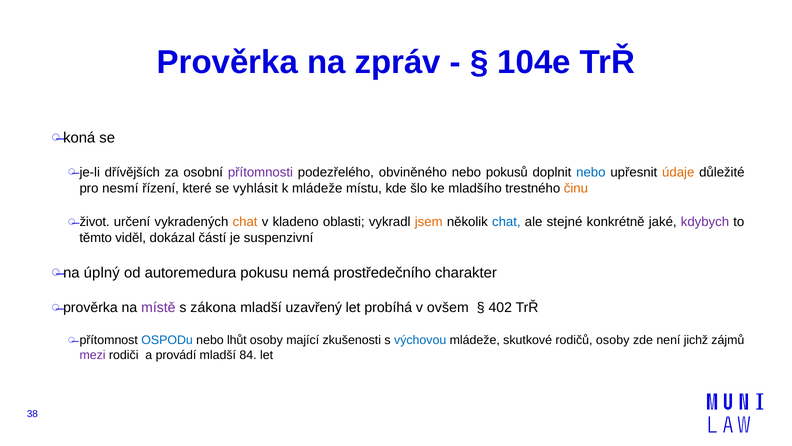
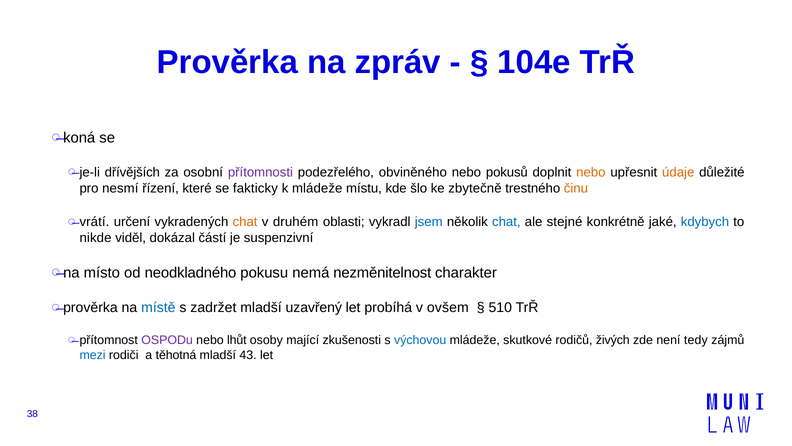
nebo colour: blue -> orange (591, 172)
vyhlásit: vyhlásit -> fakticky (255, 188)
mladšího: mladšího -> zbytečně (475, 188)
život: život -> vrátí (94, 222)
kladeno: kladeno -> druhém (296, 222)
jsem colour: orange -> blue (429, 222)
kdybych colour: purple -> blue (705, 222)
těmto: těmto -> nikde (96, 238)
úplný: úplný -> místo (102, 272)
autoremedura: autoremedura -> neodkladného (191, 272)
prostředečního: prostředečního -> nezměnitelnost (382, 272)
místě colour: purple -> blue (158, 307)
zákona: zákona -> zadržet (213, 307)
402: 402 -> 510 (500, 307)
OSPODu colour: blue -> purple (167, 340)
rodičů osoby: osoby -> živých (613, 340)
jichž: jichž -> tedy (696, 340)
mezi colour: purple -> blue (93, 355)
provádí: provádí -> těhotná (176, 355)
84: 84 -> 43 (248, 355)
